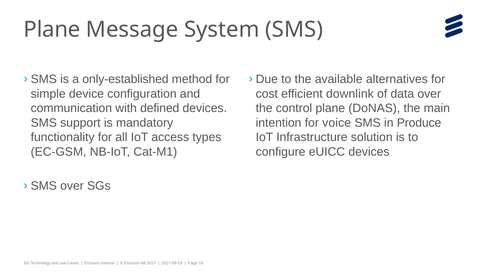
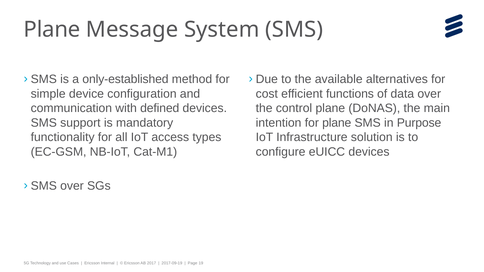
downlink: downlink -> functions (350, 94)
for voice: voice -> plane (337, 123)
Produce: Produce -> Purpose (419, 123)
